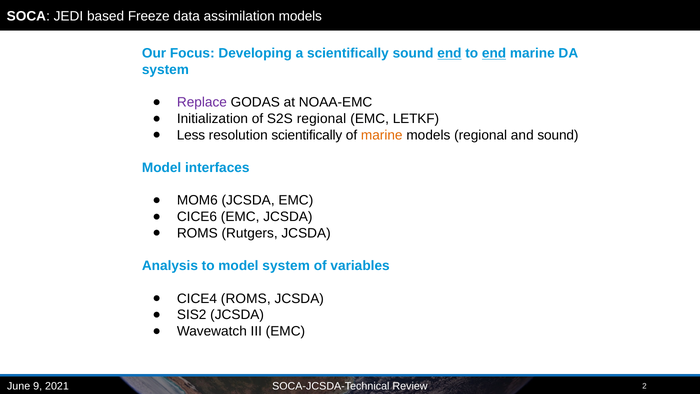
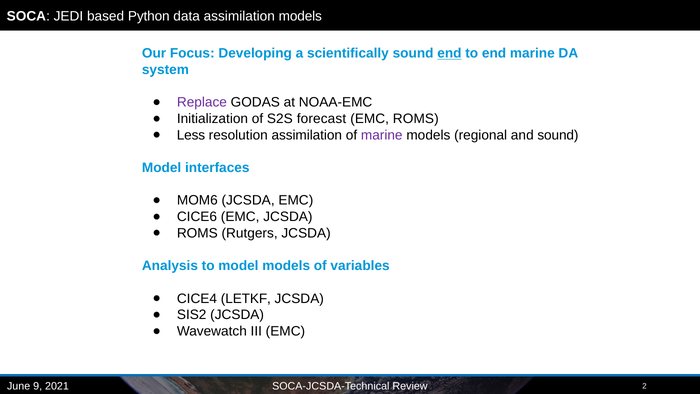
Freeze: Freeze -> Python (149, 16)
end underline: present -> none (494, 53)
S2S regional: regional -> forecast (321, 119)
EMC LETKF: LETKF -> ROMS (416, 119)
resolution scientifically: scientifically -> assimilation (307, 135)
marine colour: orange -> purple (382, 135)
model system: system -> models (286, 266)
CICE4 ROMS: ROMS -> LETKF (246, 298)
